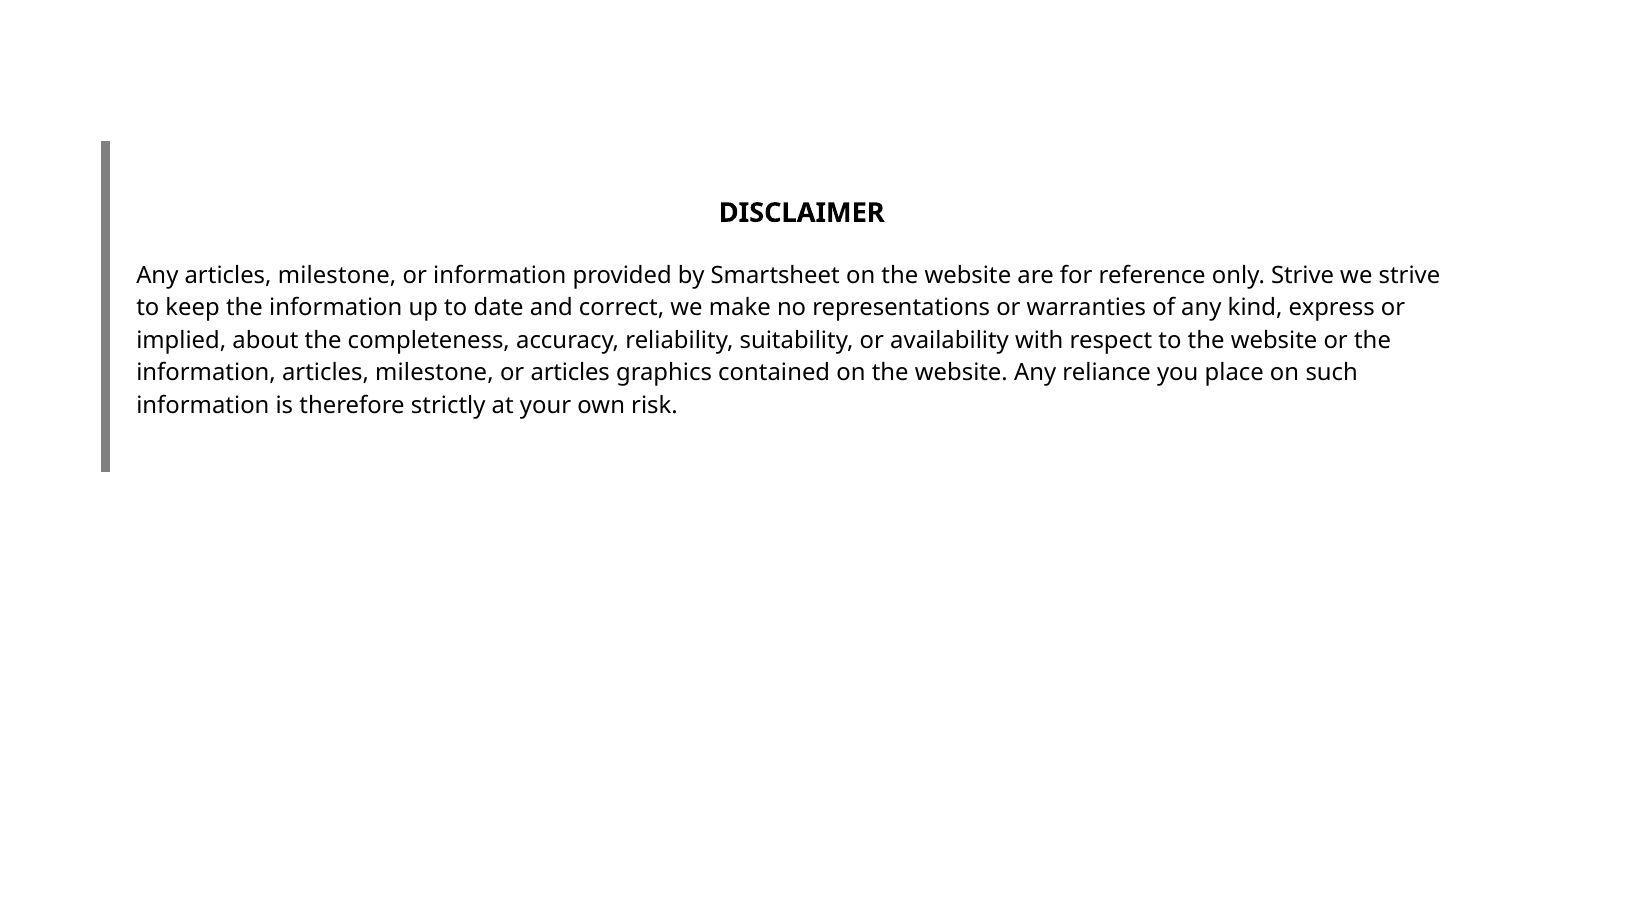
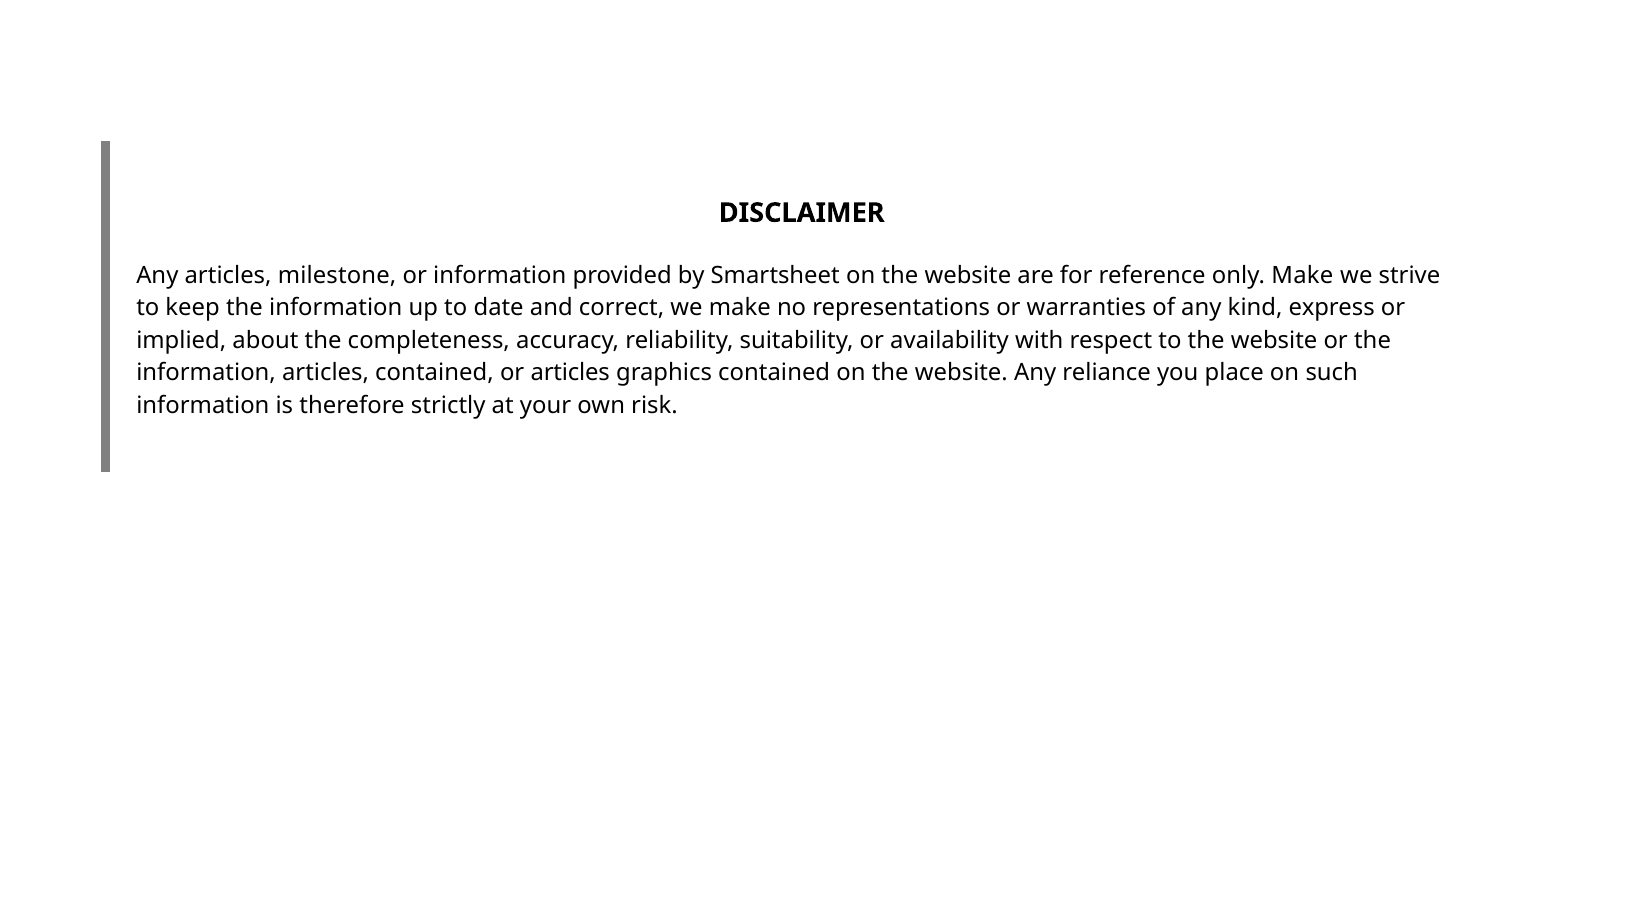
only Strive: Strive -> Make (1302, 275)
information articles milestone: milestone -> contained (435, 373)
